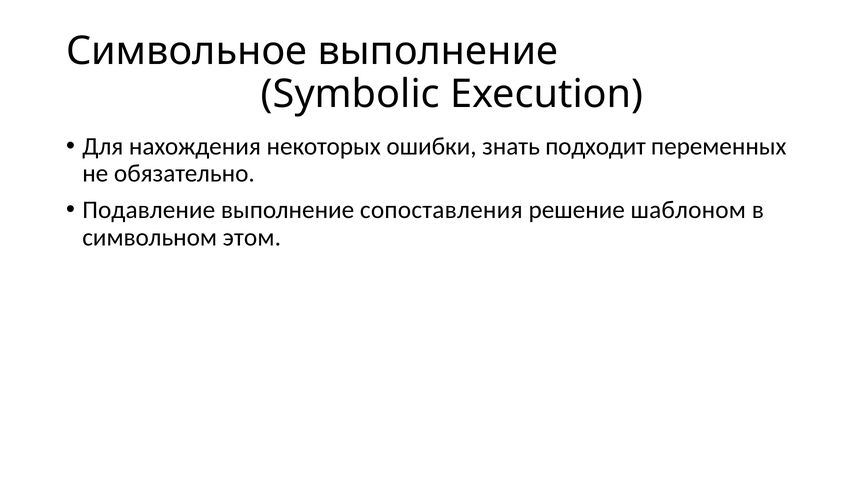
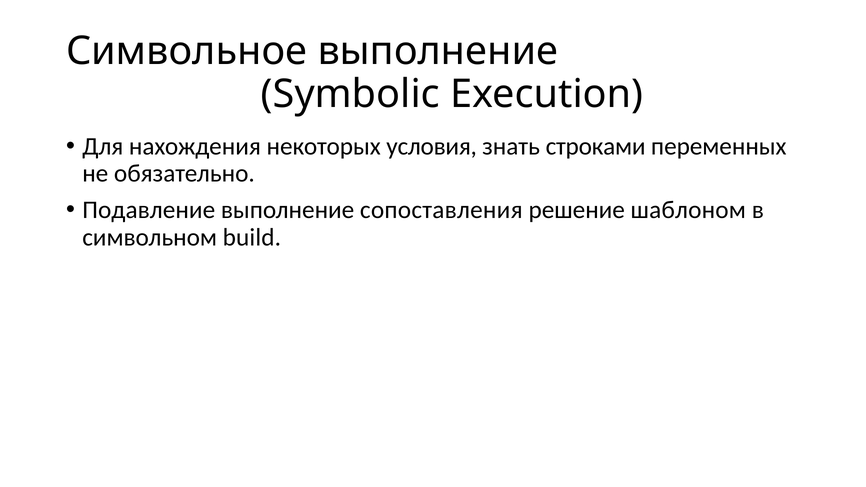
ошибки: ошибки -> условия (432, 146)
подходит: подходит -> строками (596, 146)
этом: этом -> build (252, 237)
